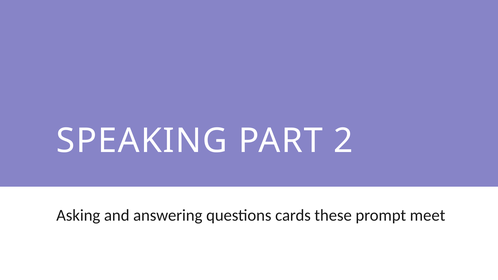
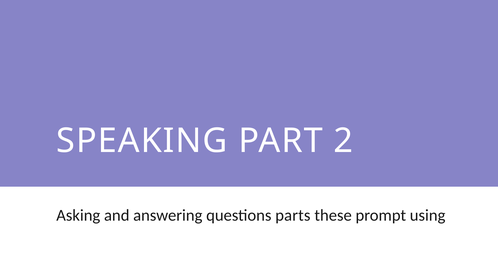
cards: cards -> parts (293, 216)
meet: meet -> using (428, 216)
